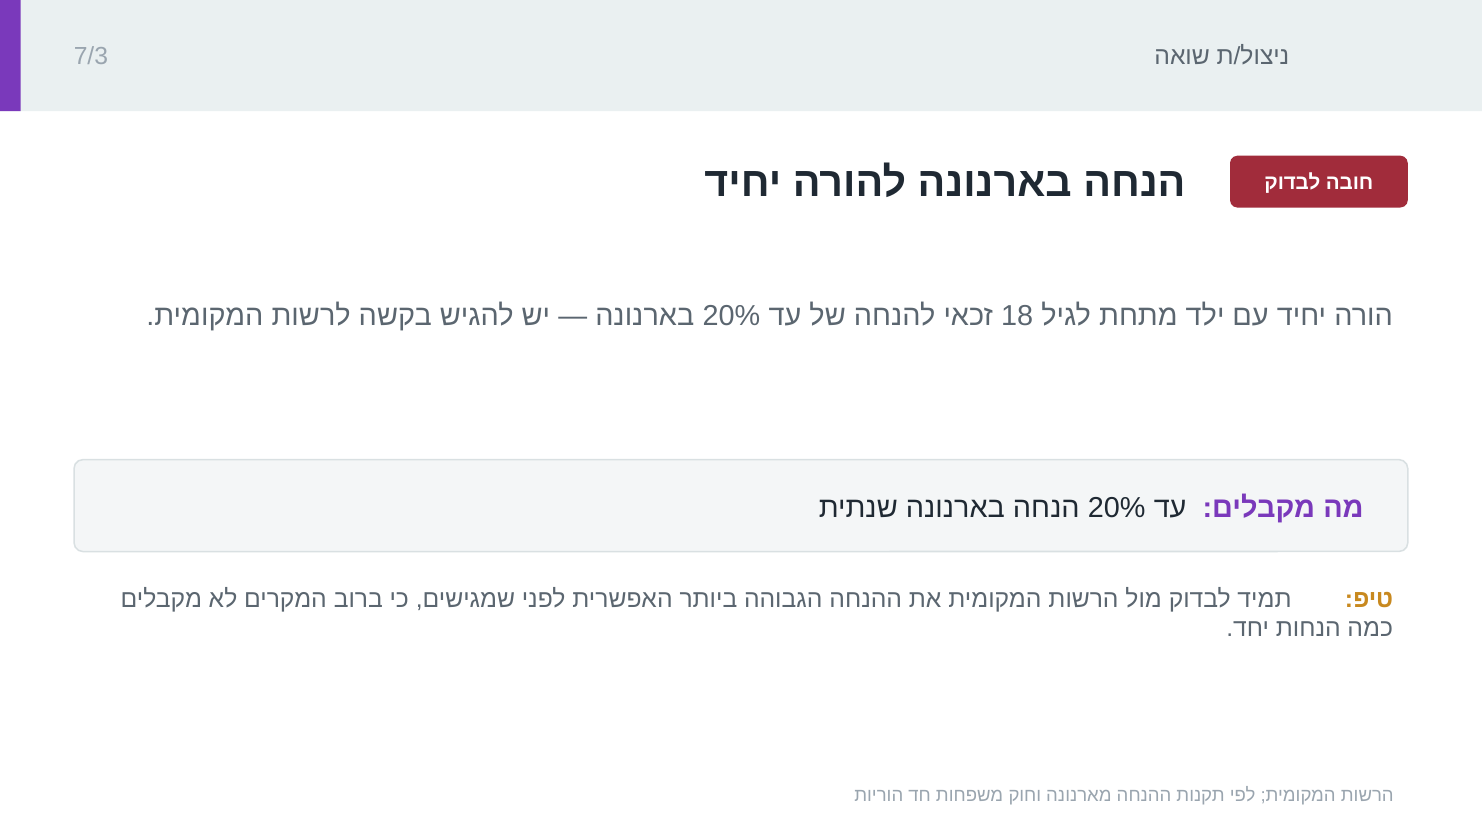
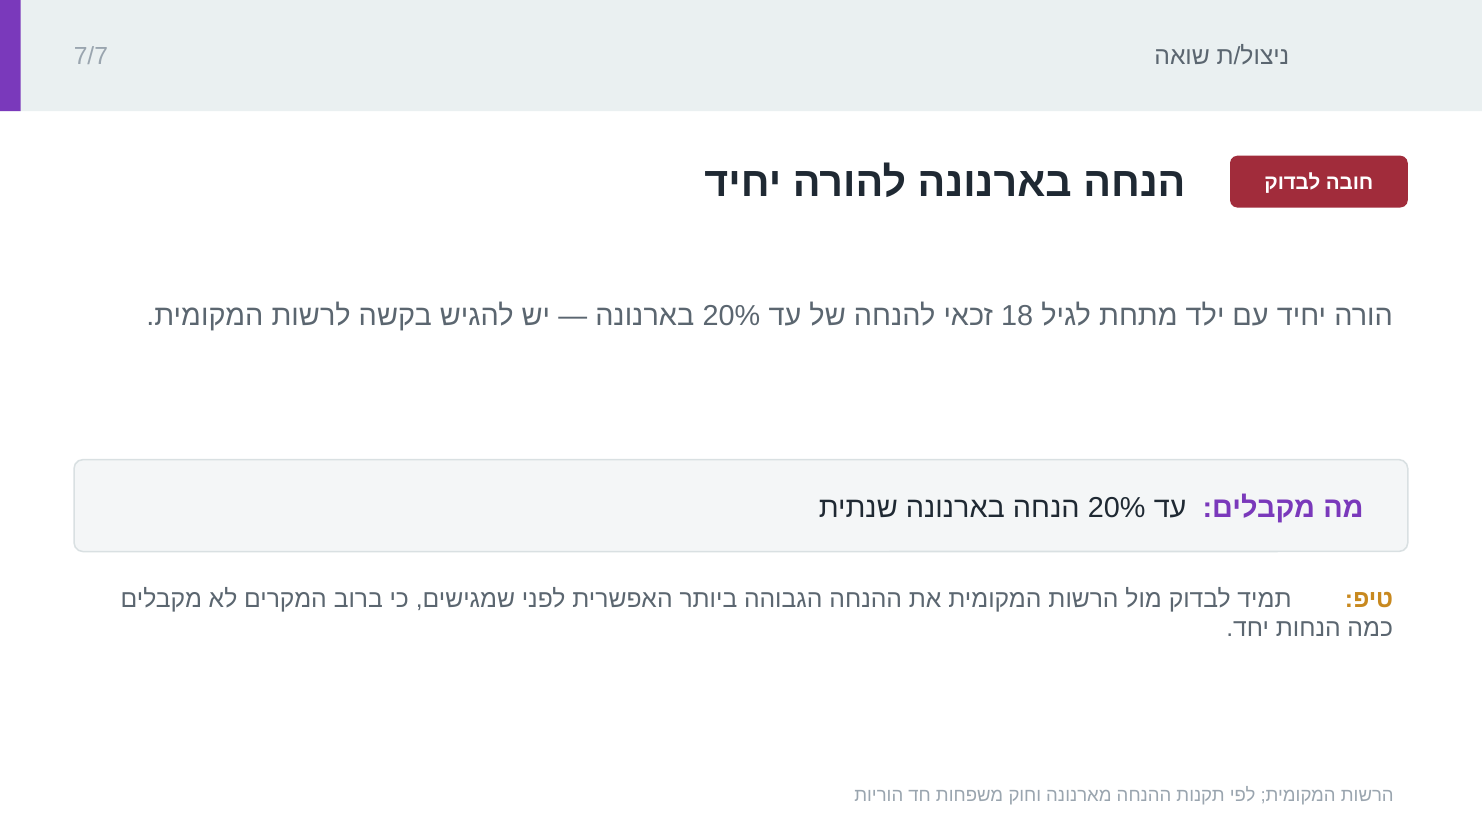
7/3: 7/3 -> 7/7 (91, 57)
